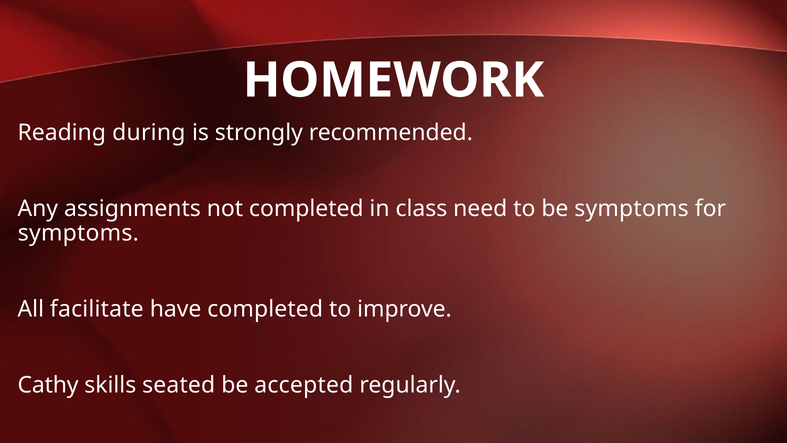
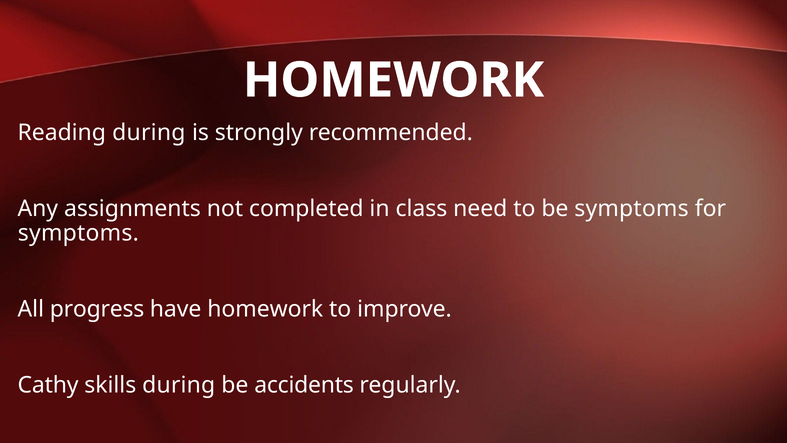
facilitate: facilitate -> progress (97, 309)
have completed: completed -> homework (265, 309)
skills seated: seated -> during (179, 385)
accepted: accepted -> accidents (304, 385)
